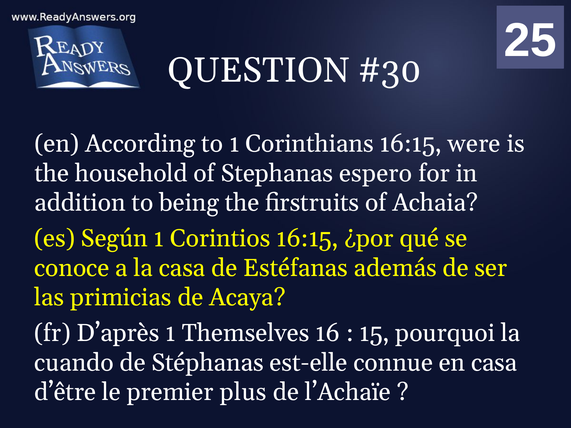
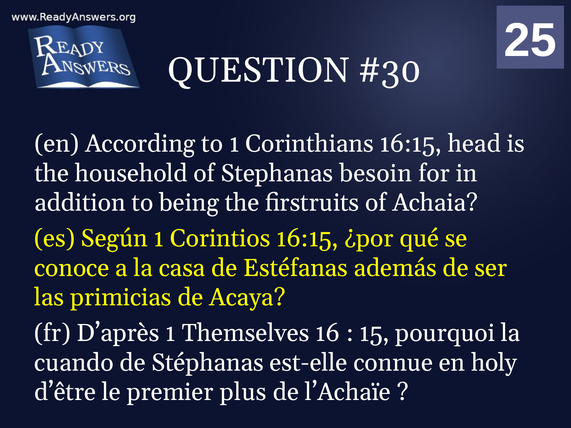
were: were -> head (474, 144)
espero: espero -> besoin (376, 173)
en casa: casa -> holy (494, 363)
